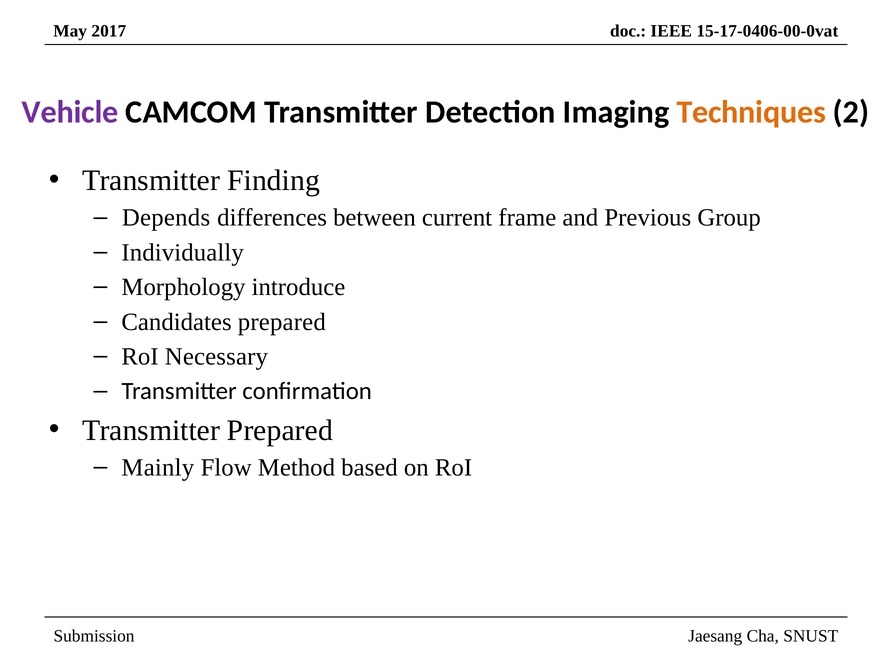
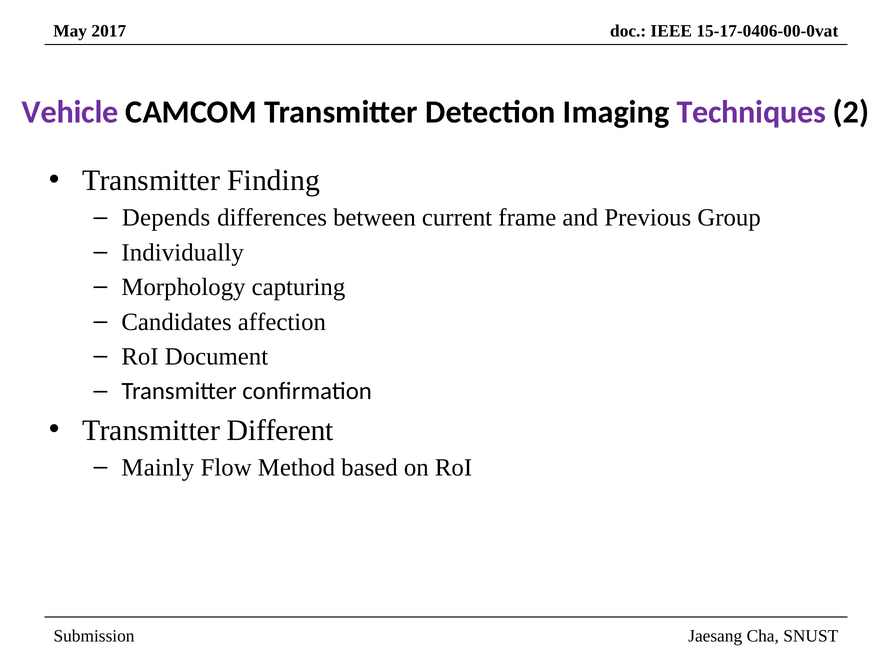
Techniques colour: orange -> purple (751, 112)
introduce: introduce -> capturing (298, 287)
Candidates prepared: prepared -> affection (282, 322)
Necessary: Necessary -> Document (216, 357)
Transmitter Prepared: Prepared -> Different (280, 430)
